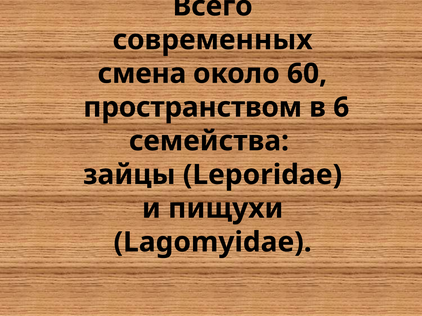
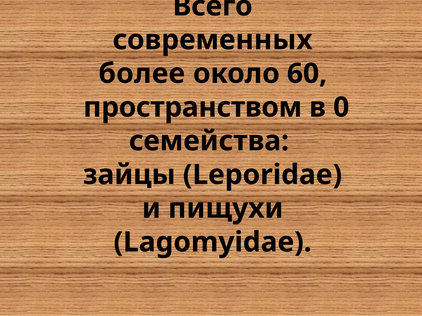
смена: смена -> более (142, 74)
6: 6 -> 0 (341, 107)
